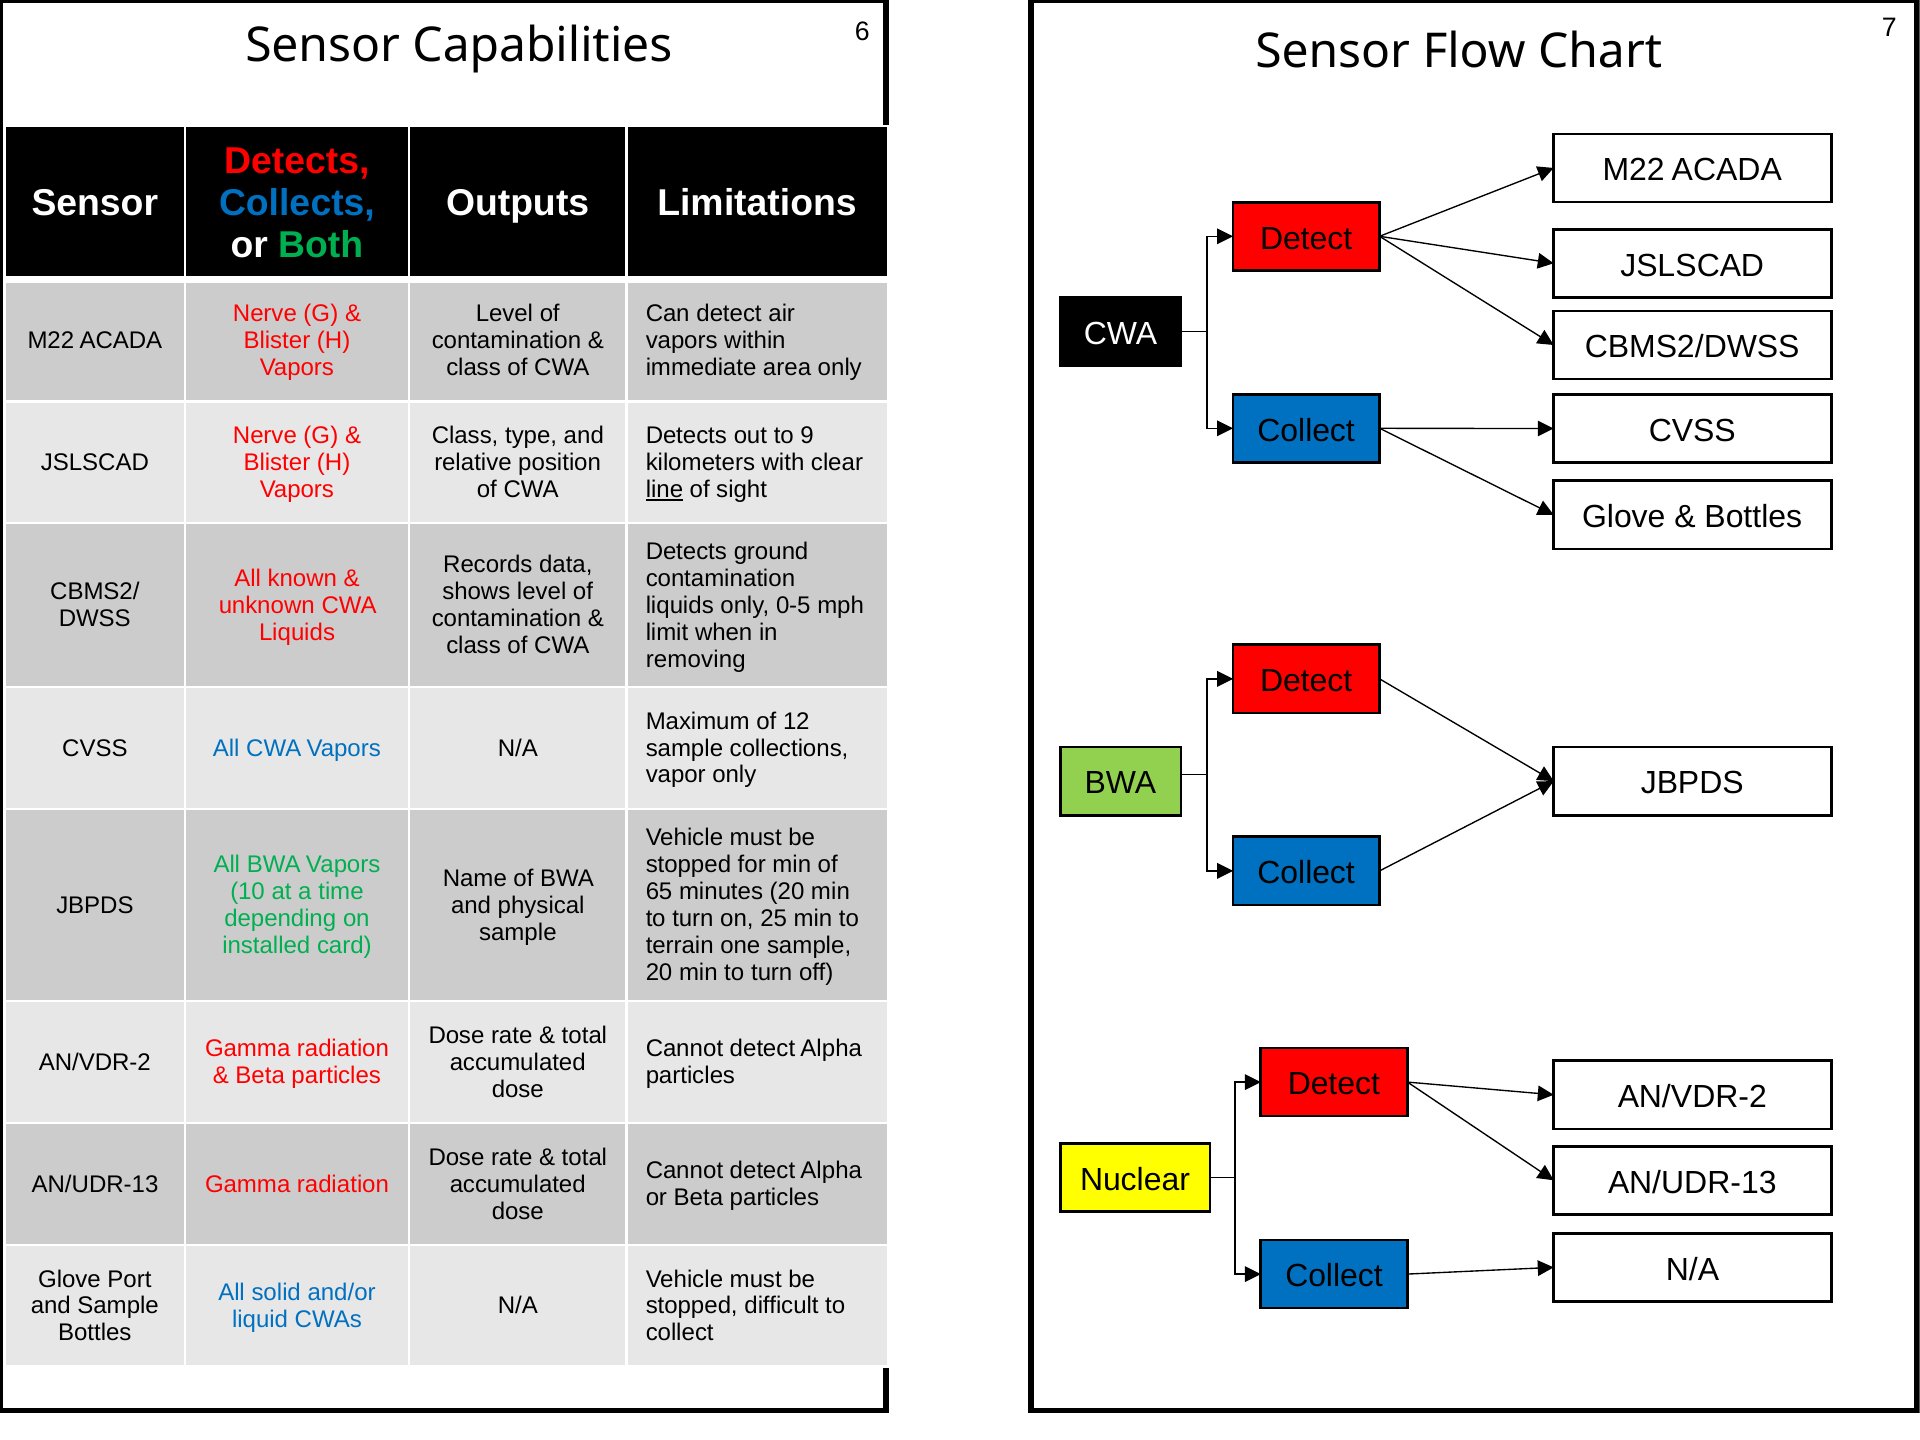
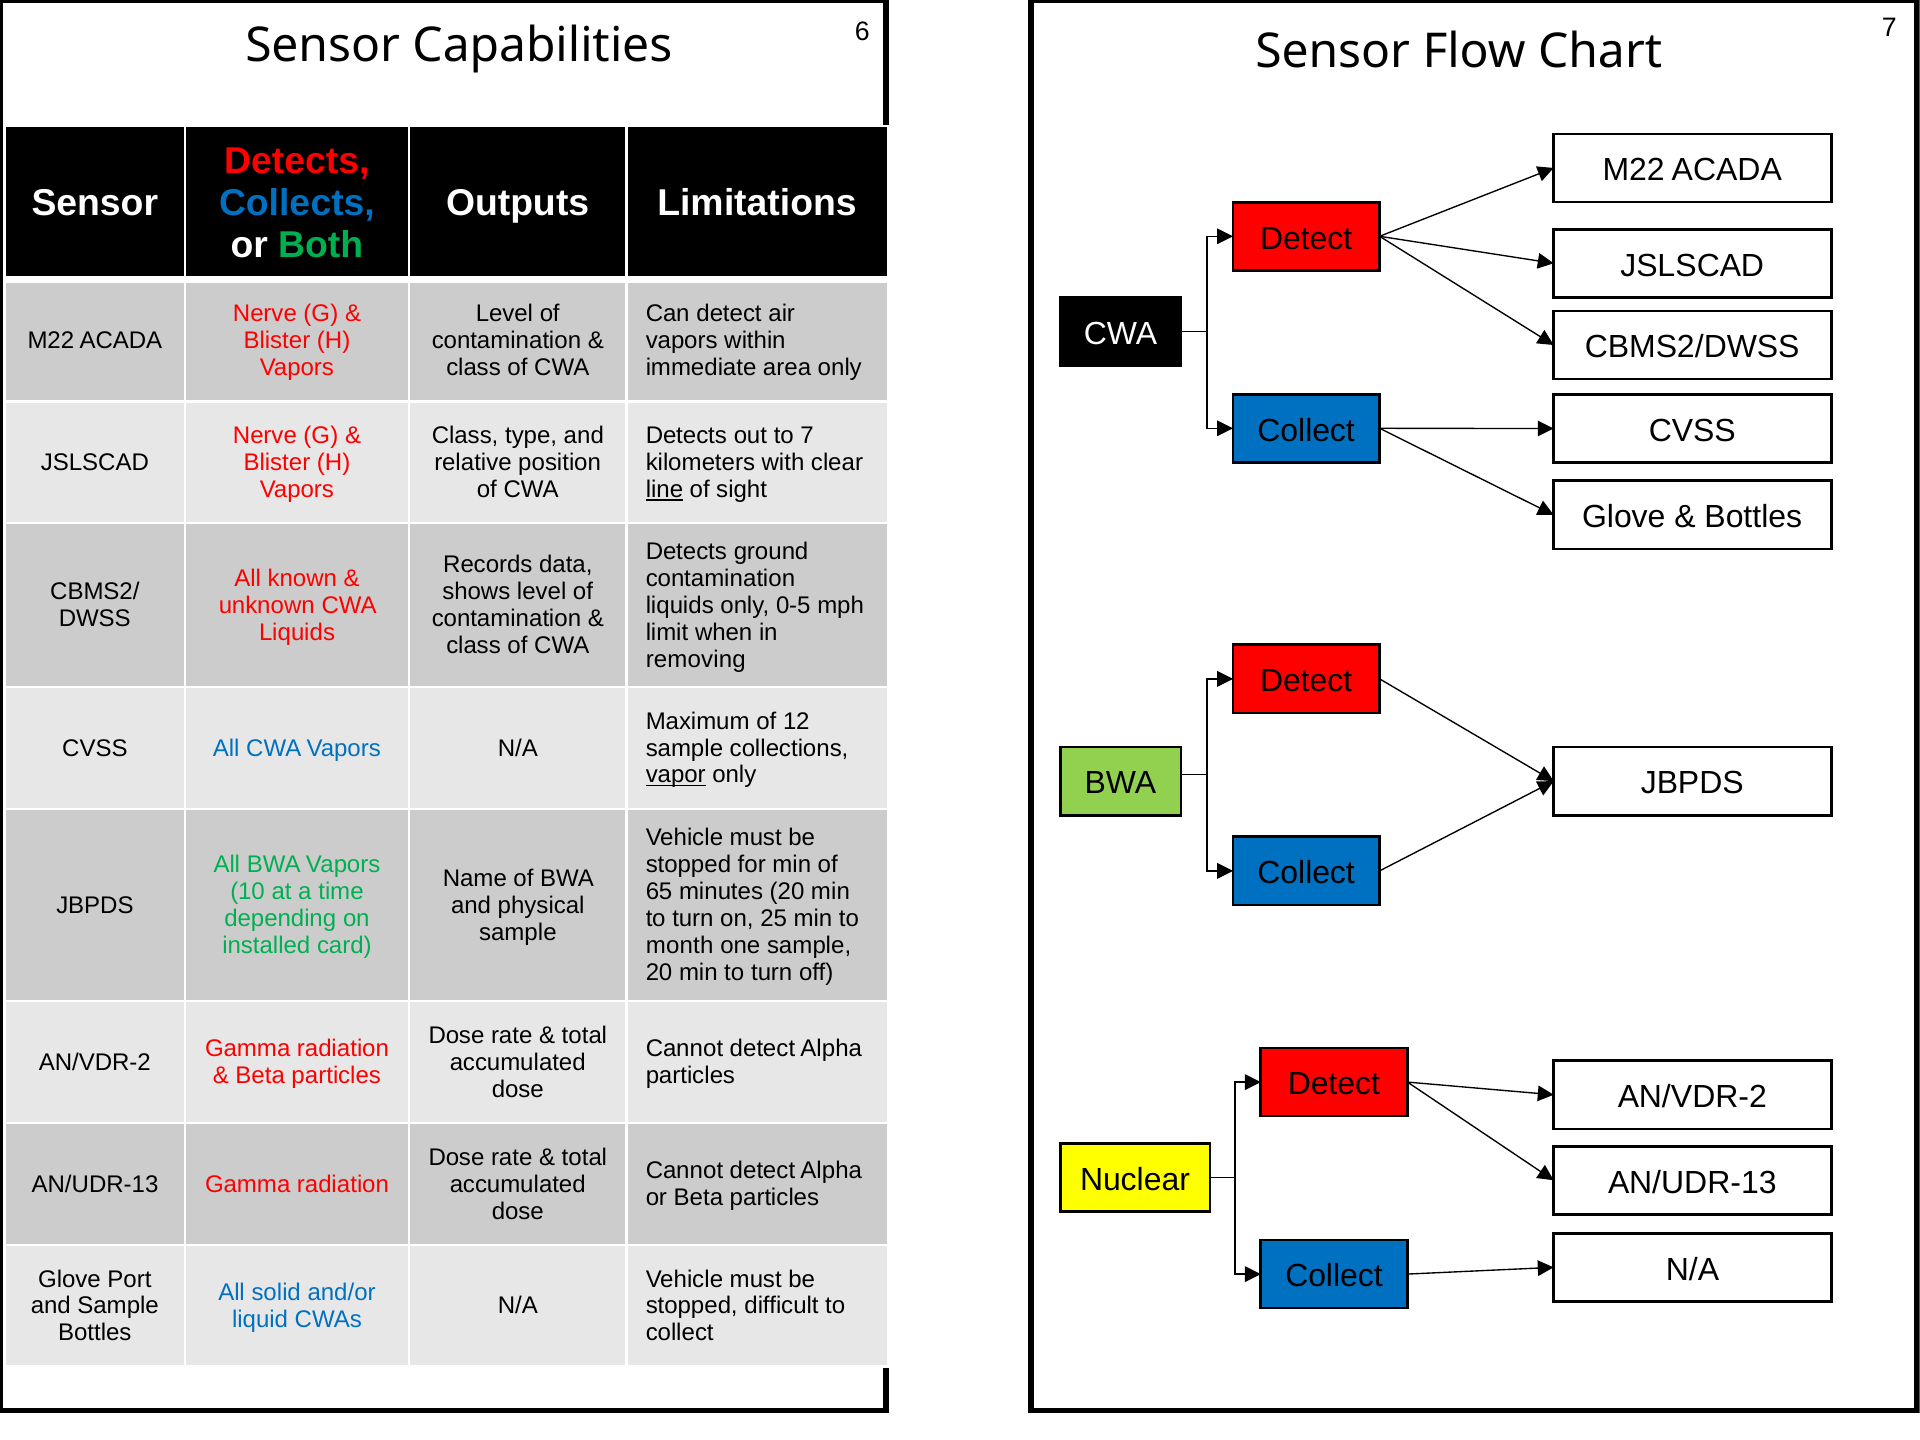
to 9: 9 -> 7 (807, 436)
vapor underline: none -> present (676, 775)
terrain: terrain -> month (680, 946)
